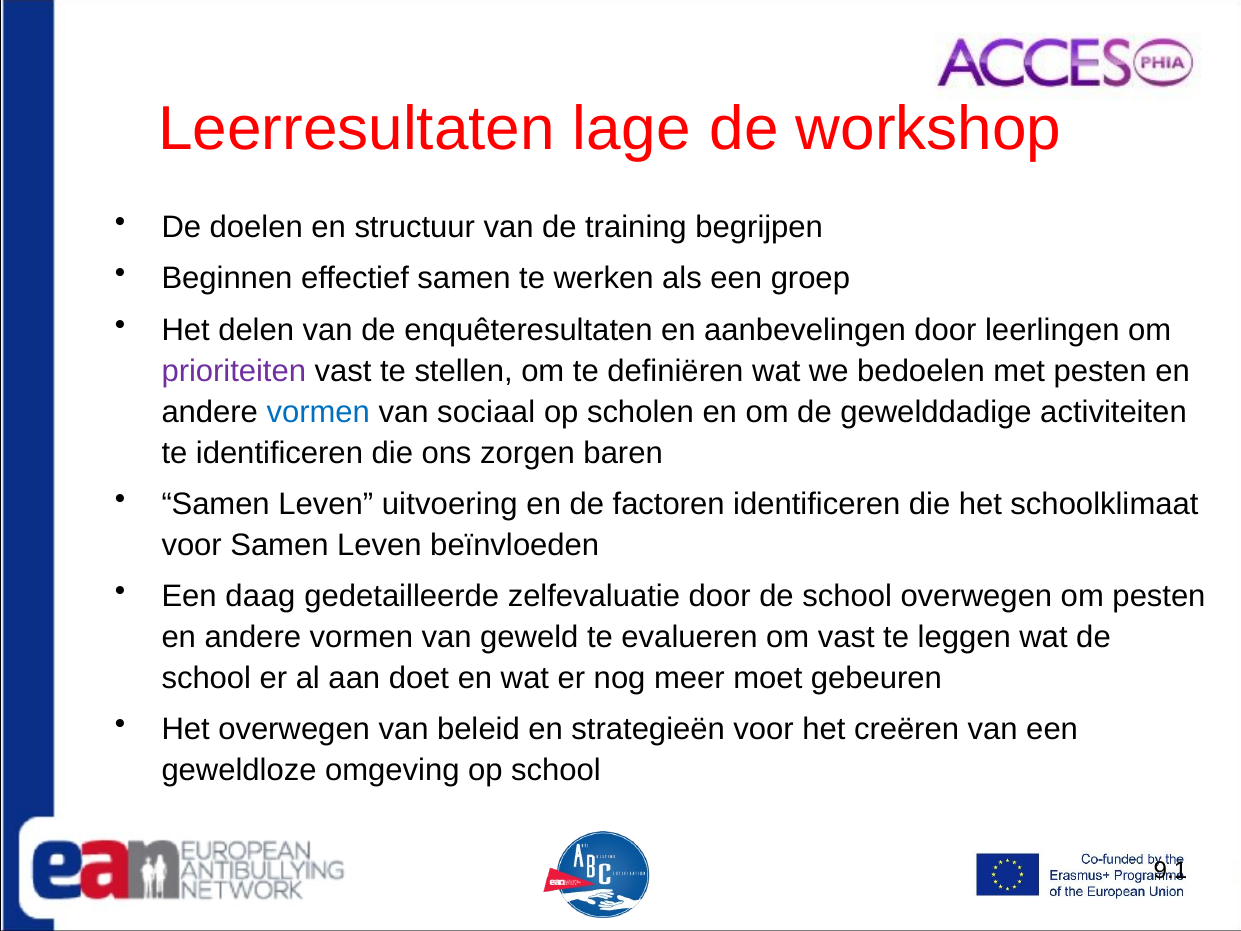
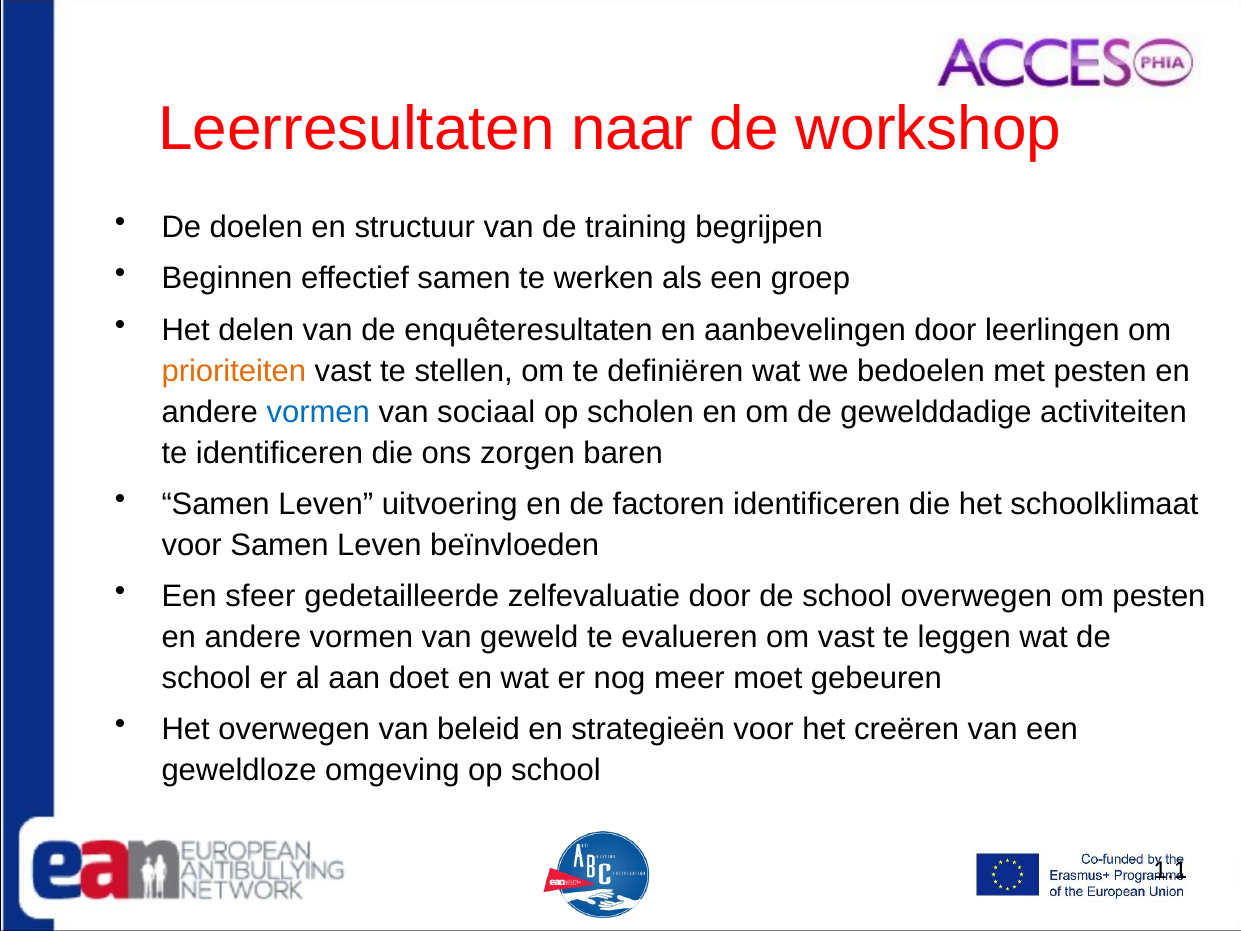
lage: lage -> naar (632, 129)
prioriteiten colour: purple -> orange (234, 371)
daag: daag -> sfeer (260, 596)
9.1: 9.1 -> 1.1 (1170, 870)
